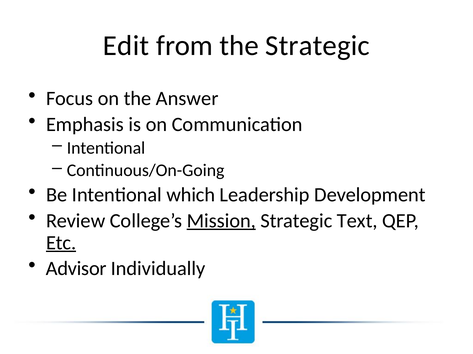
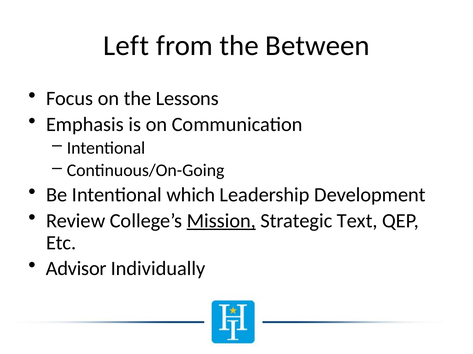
Edit: Edit -> Left (126, 46)
the Strategic: Strategic -> Between (318, 46)
Answer: Answer -> Lessons (187, 99)
Etc underline: present -> none (61, 243)
